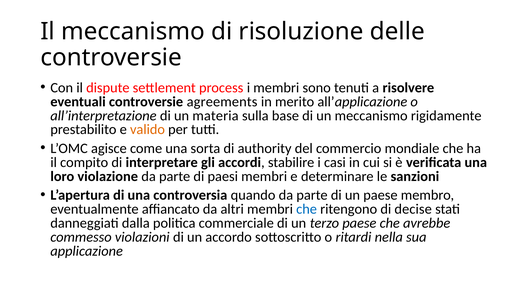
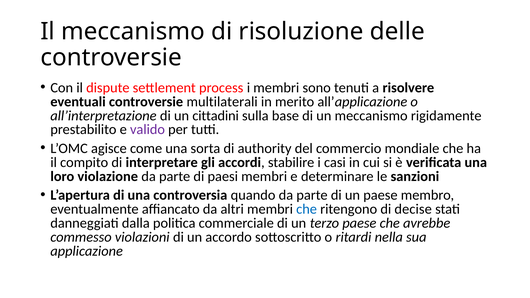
agreements: agreements -> multilaterali (222, 102)
materia: materia -> cittadini (216, 116)
valido colour: orange -> purple (147, 130)
